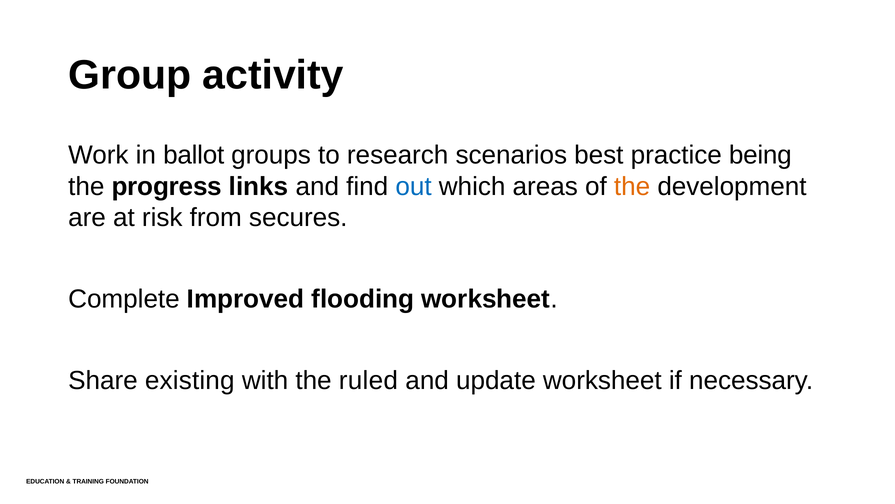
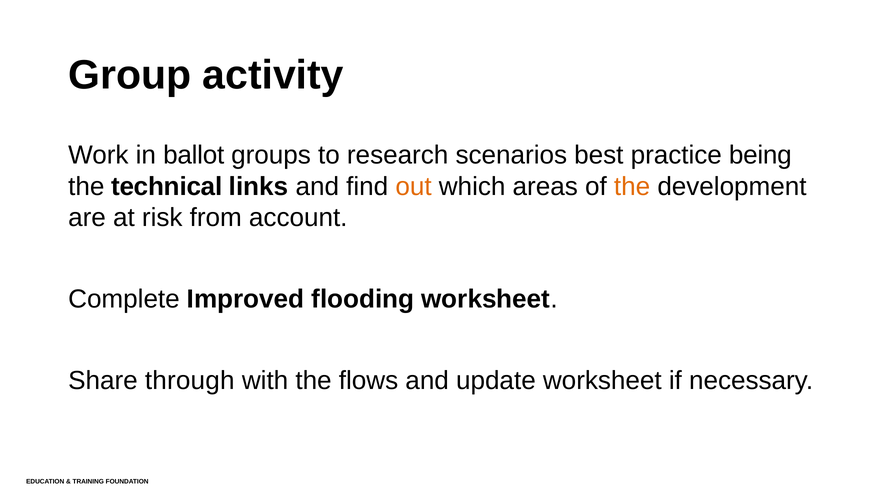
progress: progress -> technical (167, 186)
out colour: blue -> orange (414, 186)
secures: secures -> account (298, 218)
existing: existing -> through (190, 380)
ruled: ruled -> flows (369, 380)
